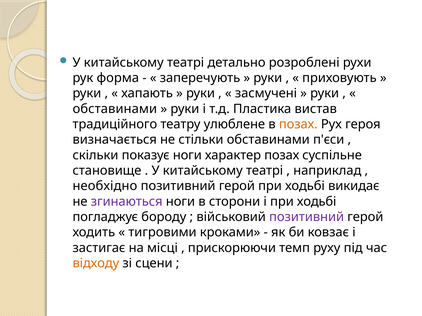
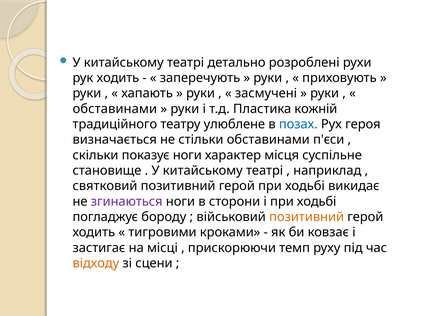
рук форма: форма -> ходить (118, 78)
вистав: вистав -> кожній (316, 109)
позах colour: orange -> blue (298, 124)
характер позах: позах -> місця (282, 155)
необхідно: необхідно -> святковий (105, 186)
позитивний colour: purple -> orange (307, 217)
